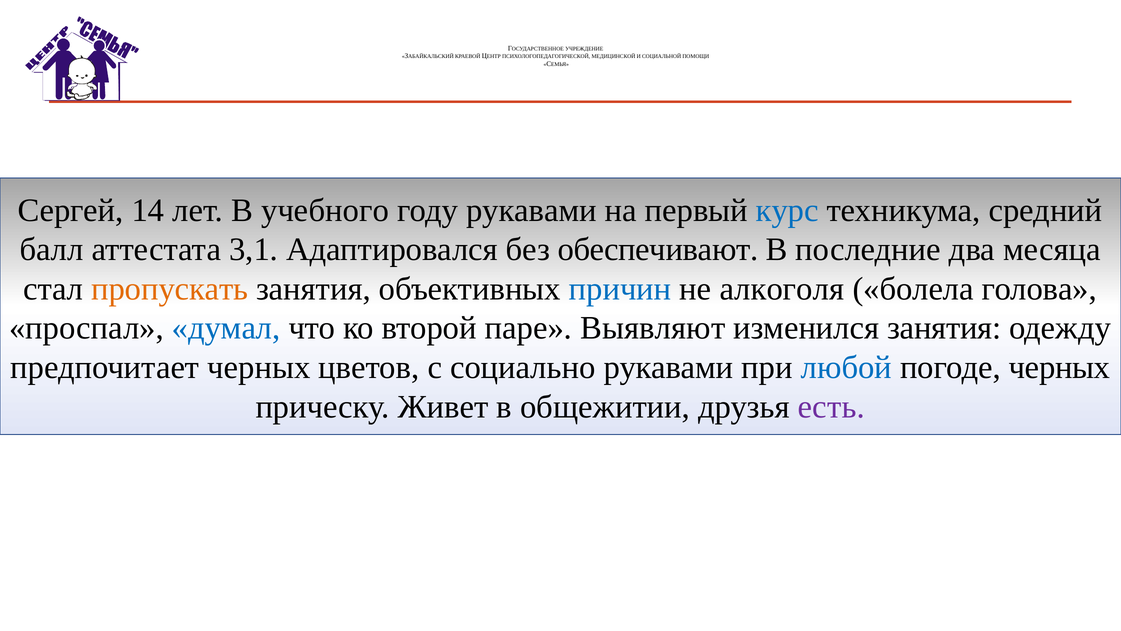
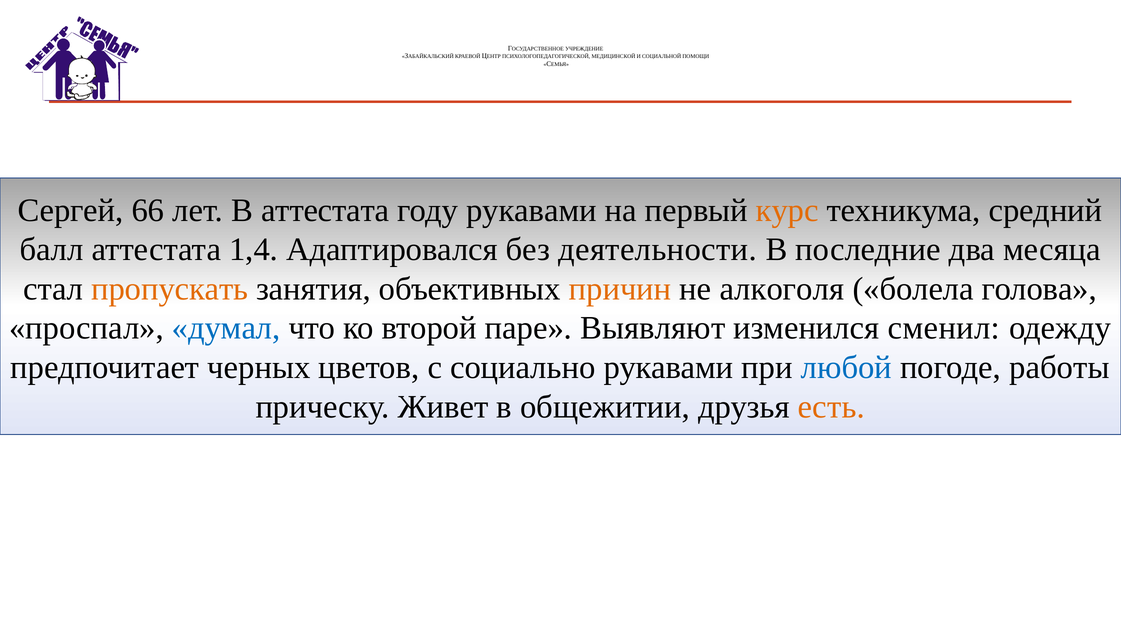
14: 14 -> 66 (148, 210)
В учебного: учебного -> аттестата (325, 210)
курс colour: blue -> orange (787, 210)
3,1: 3,1 -> 1,4 (254, 249)
обеспечивают: обеспечивают -> деятельности (658, 249)
причин colour: blue -> orange (620, 289)
изменился занятия: занятия -> сменил (944, 328)
погоде черных: черных -> работы (1059, 367)
есть colour: purple -> orange (831, 406)
